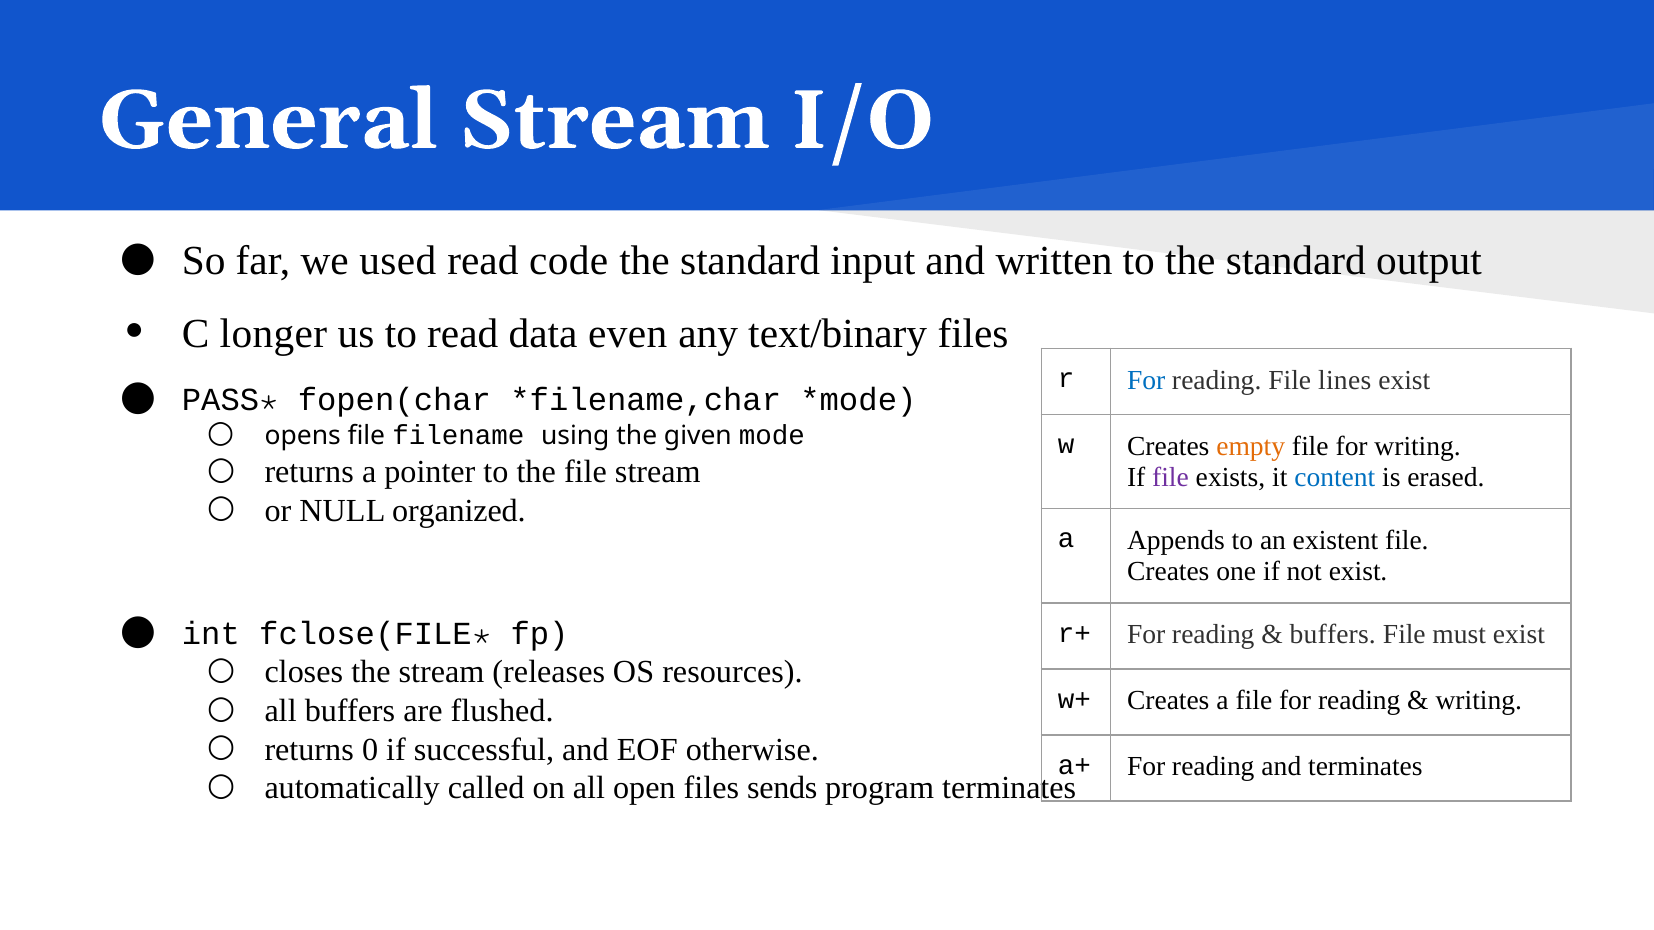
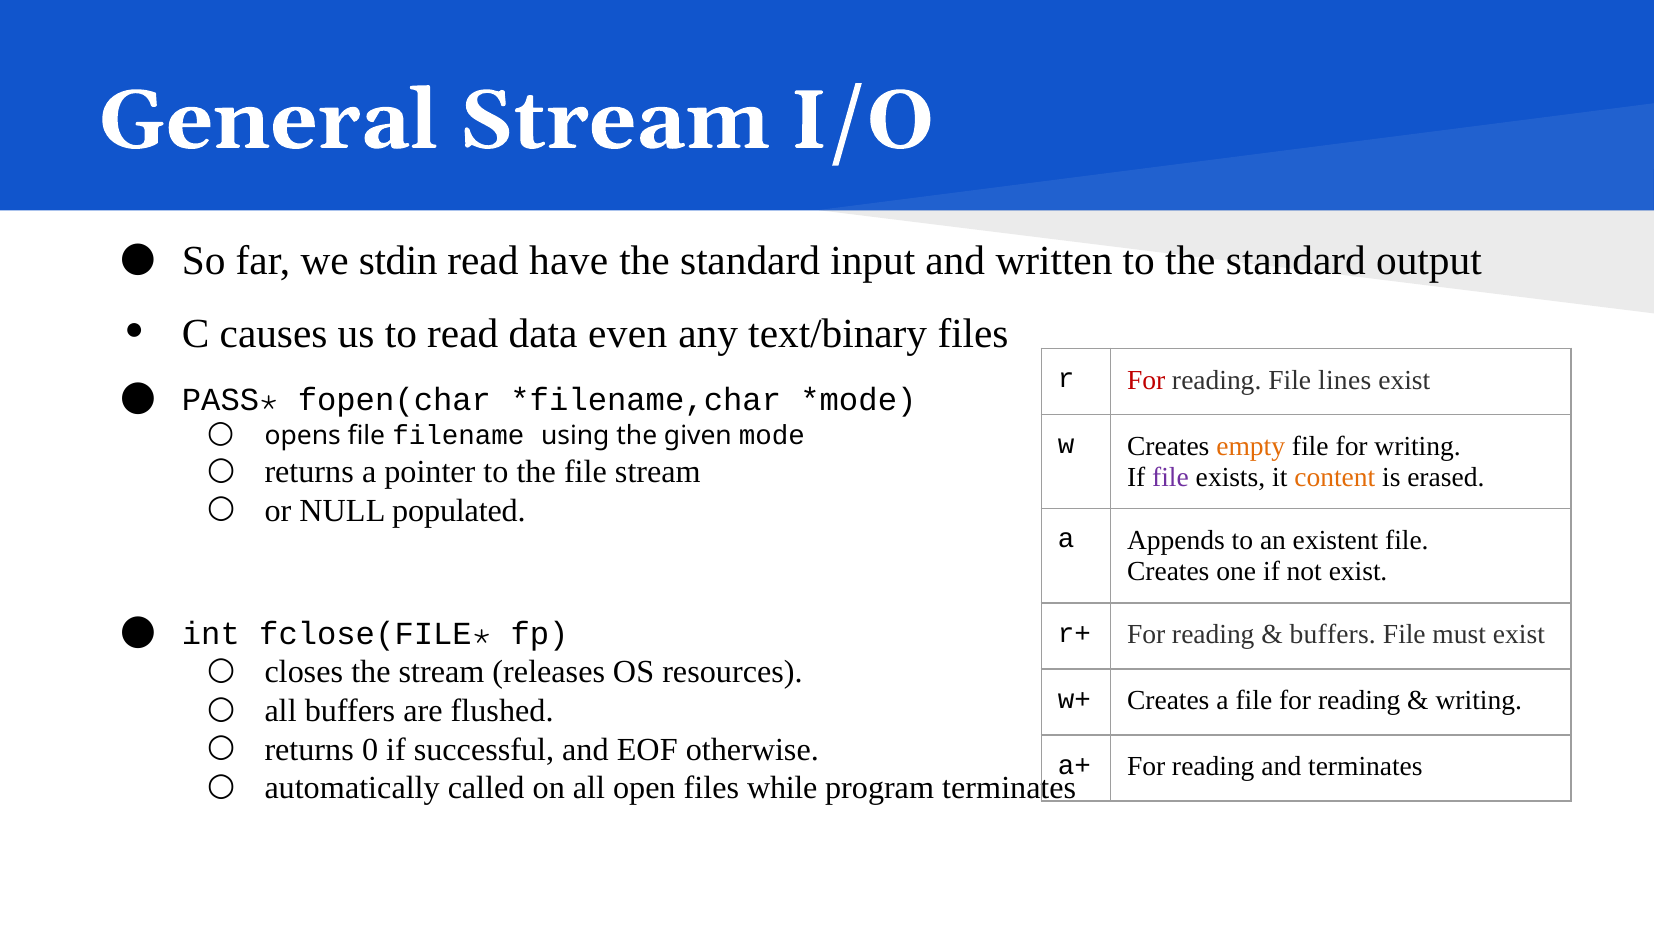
used: used -> stdin (398, 261)
code: code -> have (569, 261)
longer: longer -> causes (274, 334)
For colour: blue -> red (1146, 381)
content colour: blue -> orange (1335, 477)
organized: organized -> populated (459, 511)
sends: sends -> while (782, 788)
